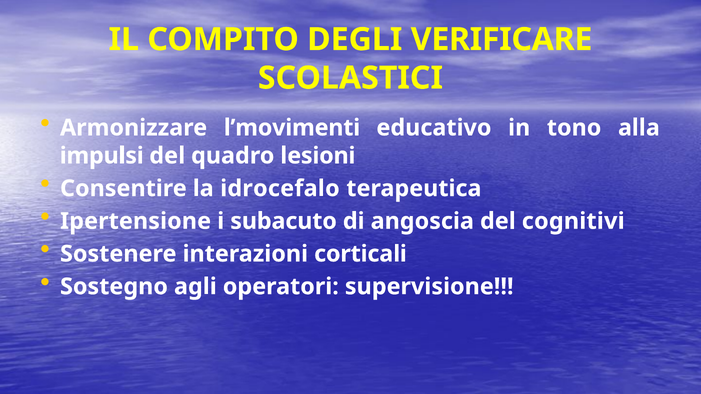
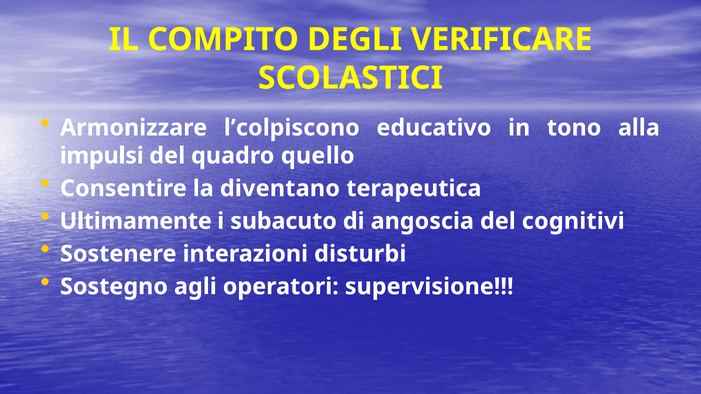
l’movimenti: l’movimenti -> l’colpiscono (292, 128)
lesioni: lesioni -> quello (318, 156)
idrocefalo: idrocefalo -> diventano (280, 189)
Ipertensione: Ipertensione -> Ultimamente (136, 221)
corticali: corticali -> disturbi (360, 254)
